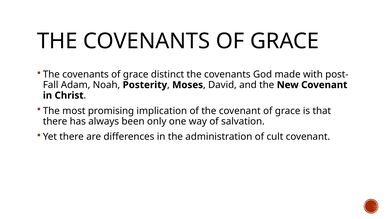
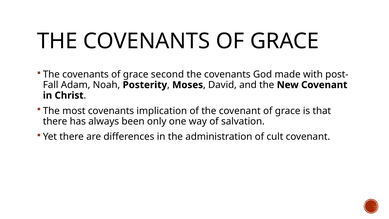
distinct: distinct -> second (167, 74)
most promising: promising -> covenants (111, 111)
